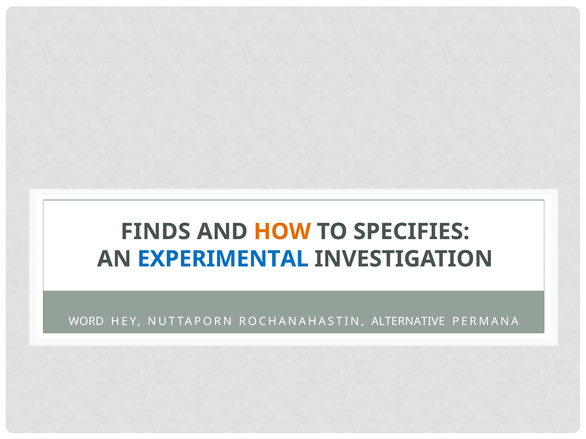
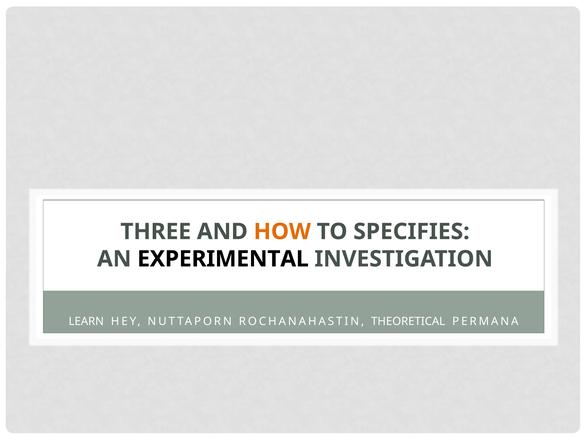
FINDS: FINDS -> THREE (156, 232)
EXPERIMENTAL colour: blue -> black (223, 259)
WORD: WORD -> LEARN (86, 322)
ALTERNATIVE: ALTERNATIVE -> THEORETICAL (408, 322)
